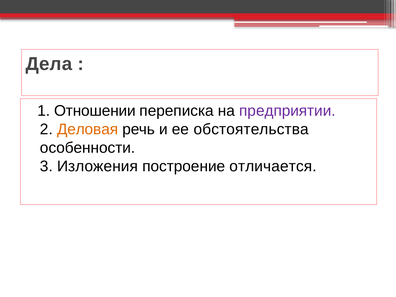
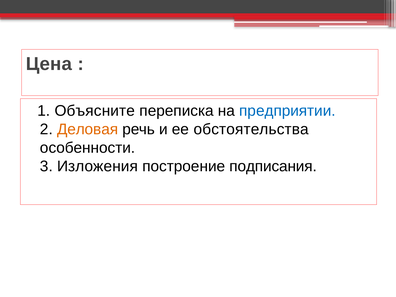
Дела: Дела -> Цена (49, 64)
Отношении: Отношении -> Объясните (95, 111)
предприятии colour: purple -> blue (287, 111)
отличается: отличается -> подписания (273, 166)
